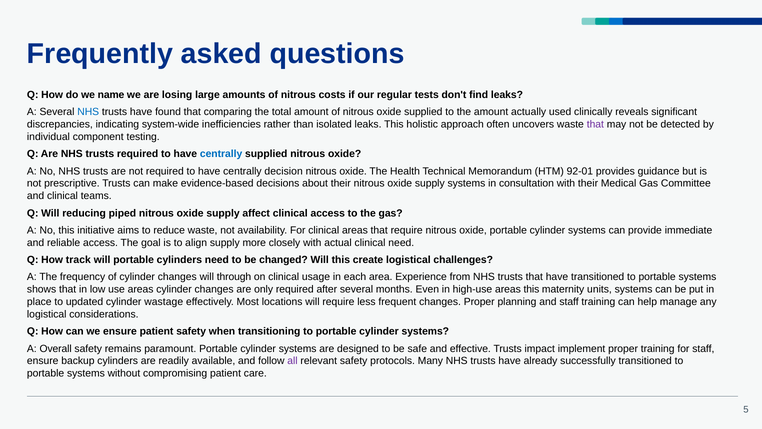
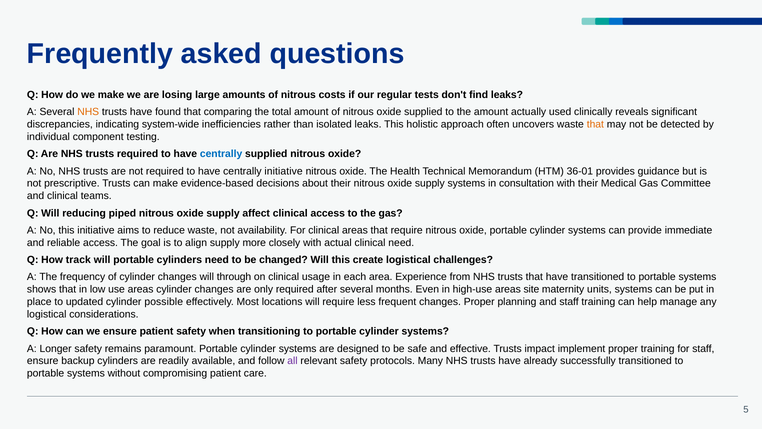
we name: name -> make (111, 95)
NHS colour: blue -> orange (88, 112)
that colour: purple -> orange (595, 124)
centrally decision: decision -> initiative (284, 171)
92-01: 92-01 -> 36-01 (580, 171)
areas this: this -> site (531, 289)
wastage: wastage -> possible (164, 302)
Overall: Overall -> Longer (56, 348)
